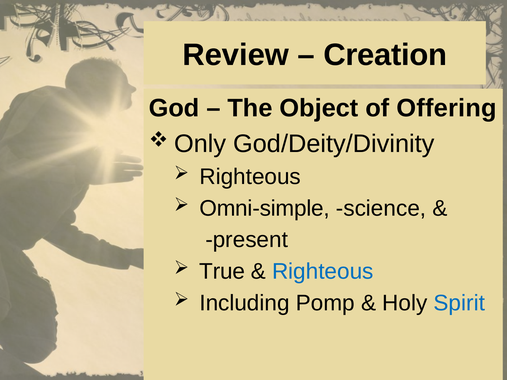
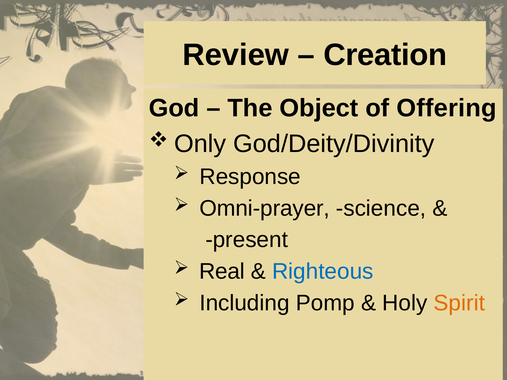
Righteous: Righteous -> Response (250, 177)
Omni-simple: Omni-simple -> Omni-prayer (265, 208)
True: True -> Real (222, 272)
Spirit colour: blue -> orange (459, 303)
